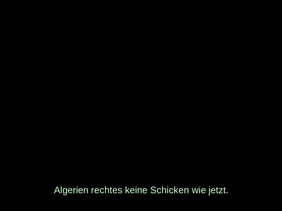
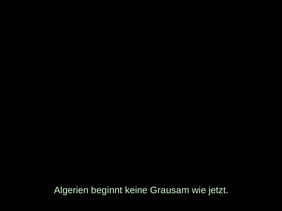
rechtes: rechtes -> beginnt (107, 191)
Schicken: Schicken -> Grausam (170, 191)
